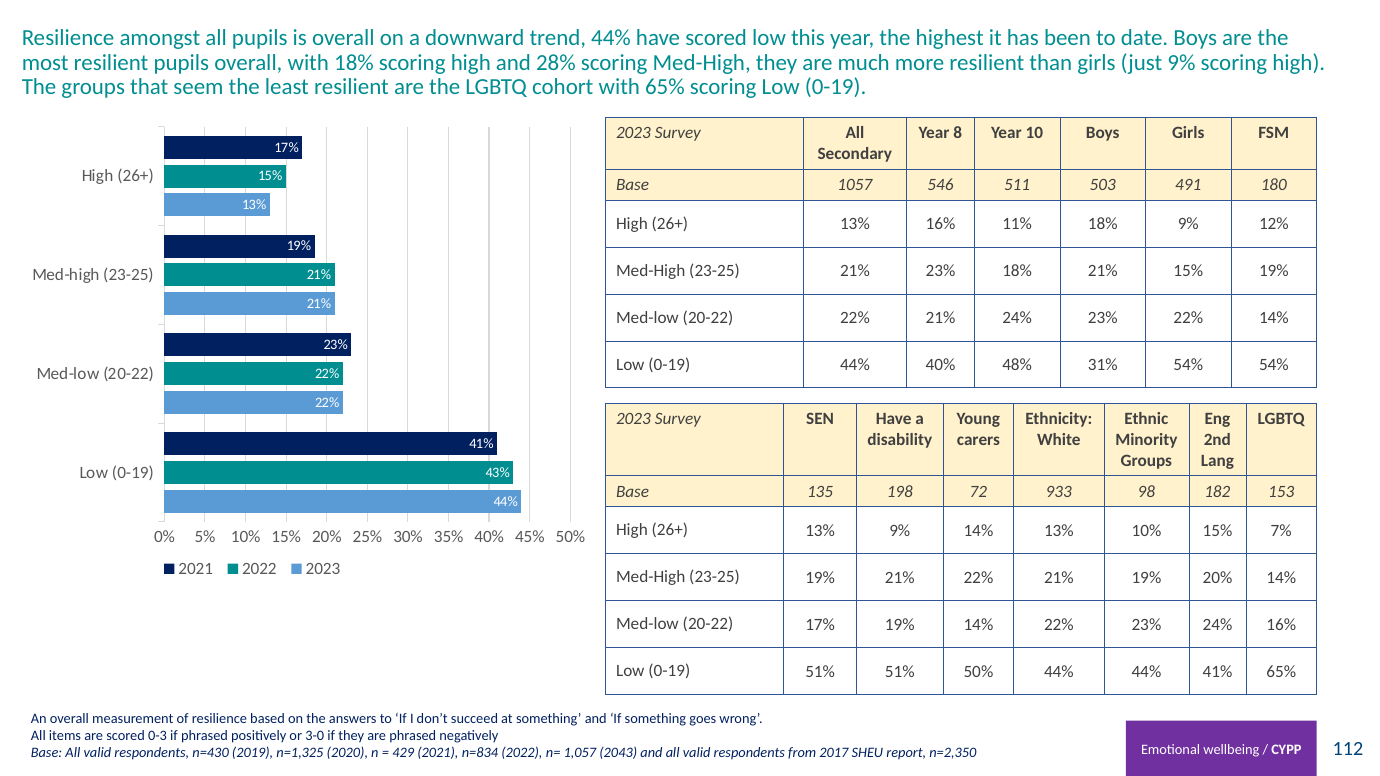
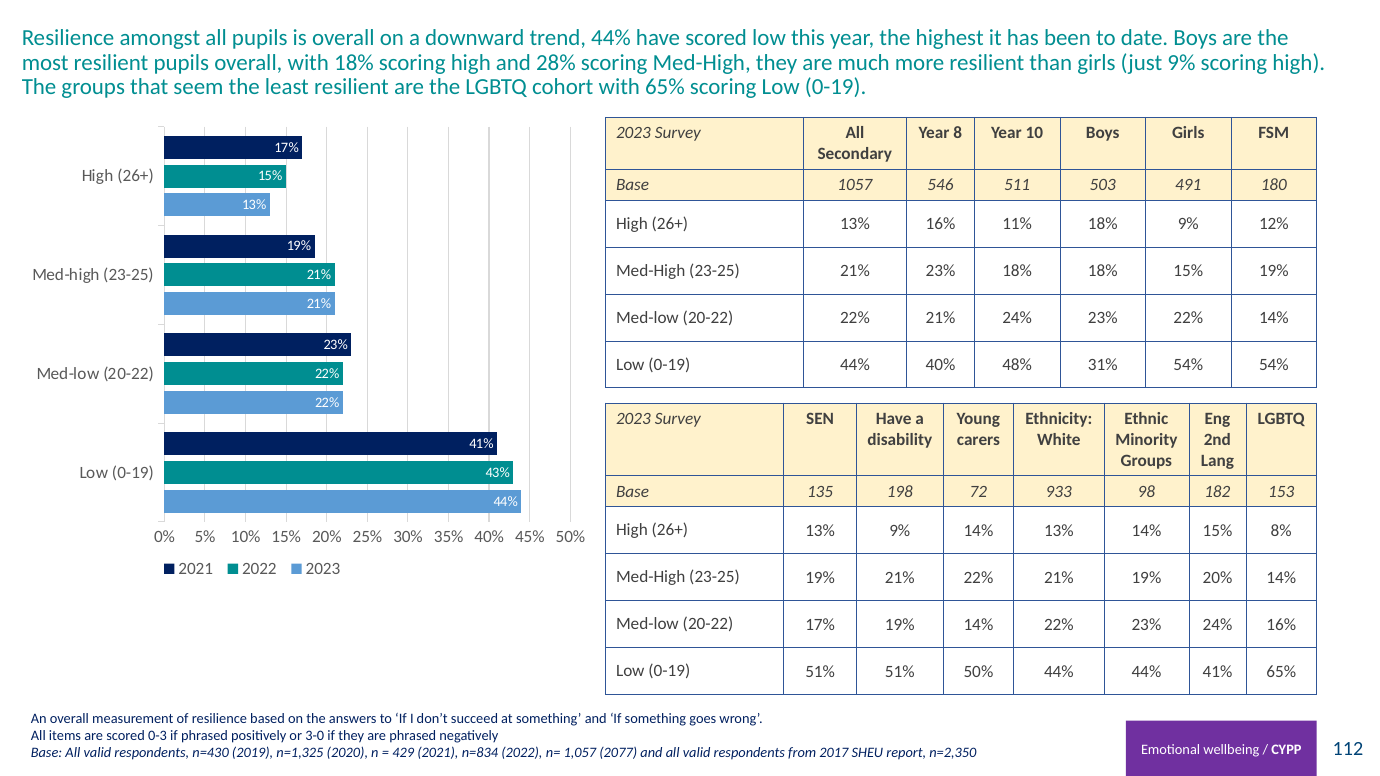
18% 21%: 21% -> 18% (1103, 271)
13% 10%: 10% -> 14% (1146, 531)
7%: 7% -> 8% (1281, 531)
2043: 2043 -> 2077 (618, 753)
